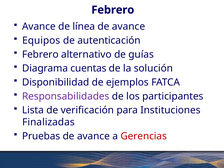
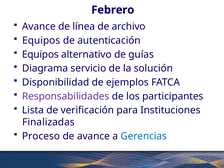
línea de avance: avance -> archivo (129, 27)
Febrero: Febrero -> Equipos (40, 54)
cuentas: cuentas -> servicio (88, 68)
Pruebas: Pruebas -> Proceso (41, 136)
Gerencias colour: red -> blue (144, 136)
